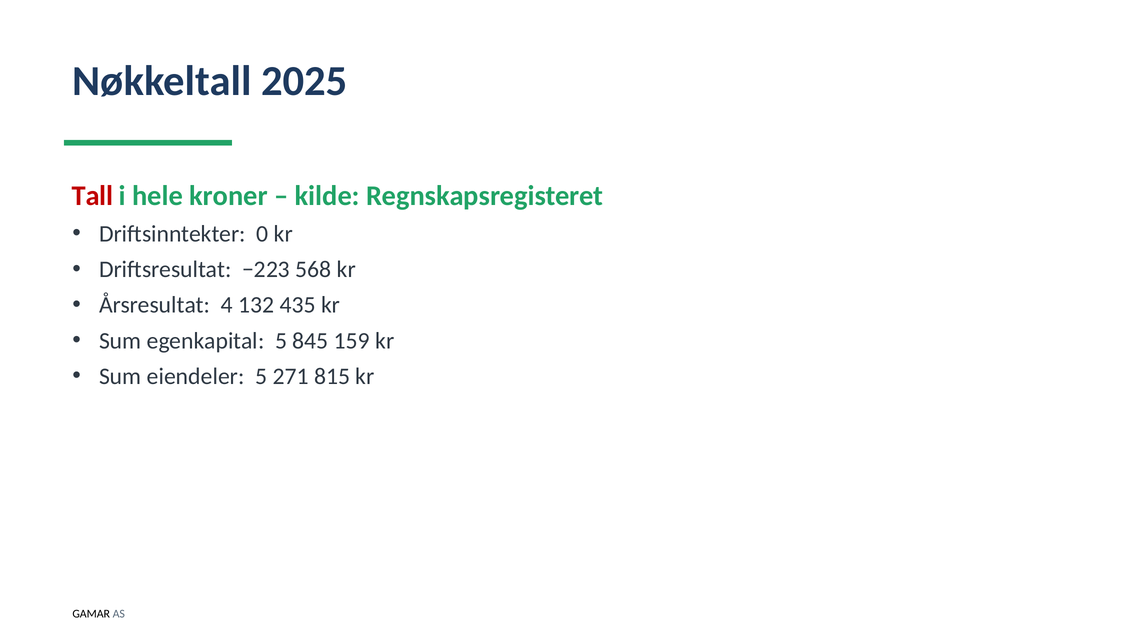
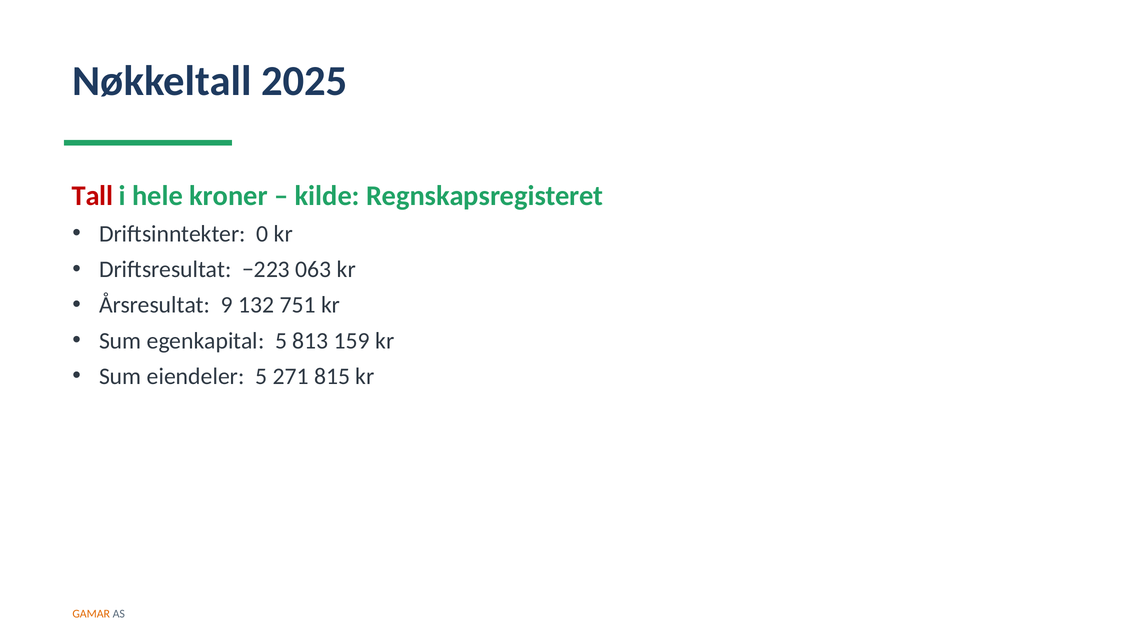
568: 568 -> 063 (313, 270)
4: 4 -> 9 (227, 305)
435: 435 -> 751 (298, 305)
845: 845 -> 813 (310, 341)
GAMAR colour: black -> orange (91, 614)
